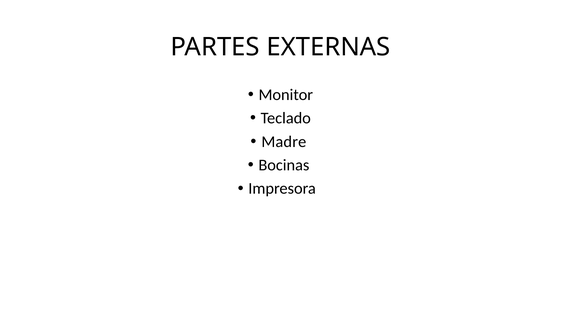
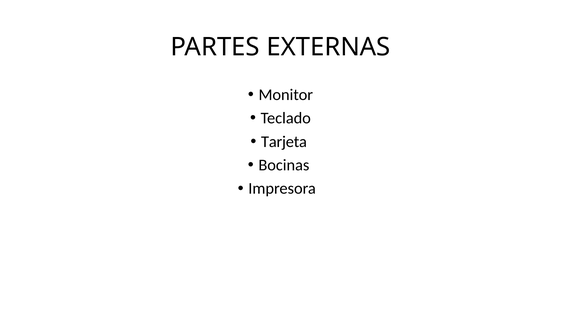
Madre: Madre -> Tarjeta (284, 142)
